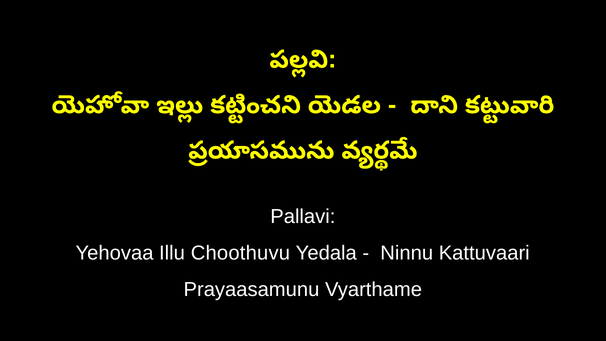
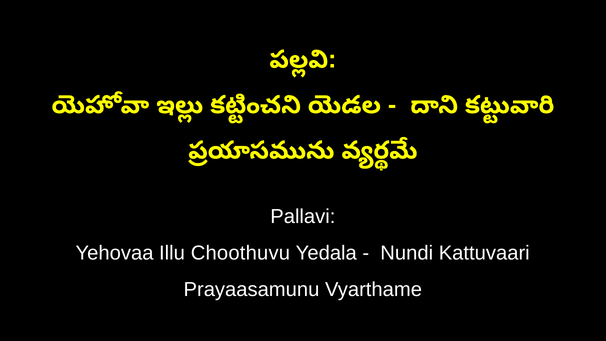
Ninnu: Ninnu -> Nundi (407, 253)
